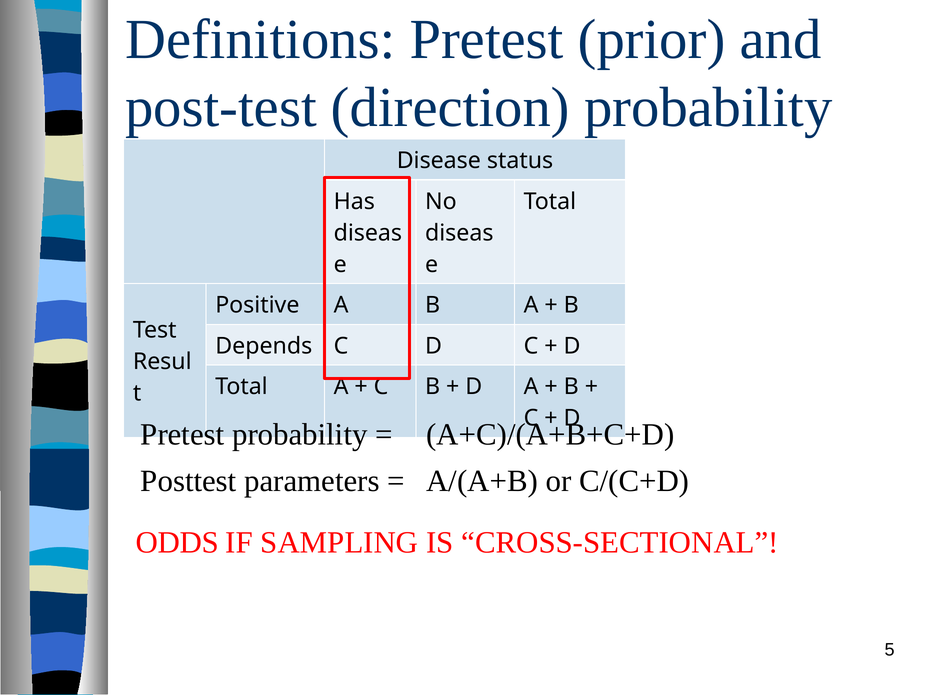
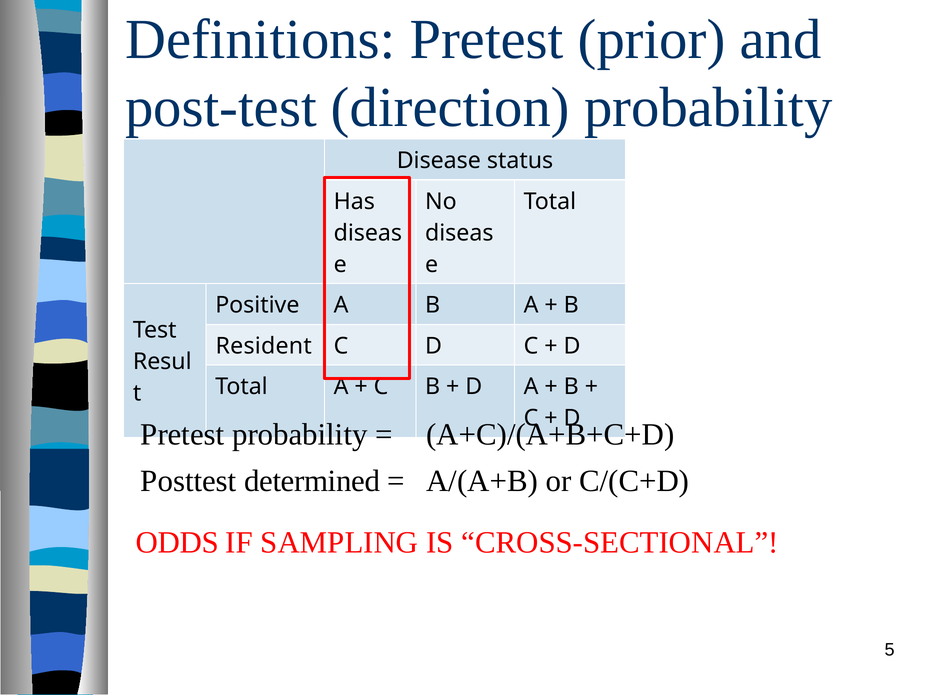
Depends: Depends -> Resident (264, 346)
parameters: parameters -> determined (312, 481)
